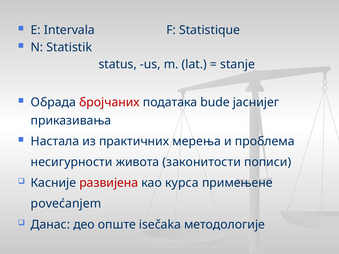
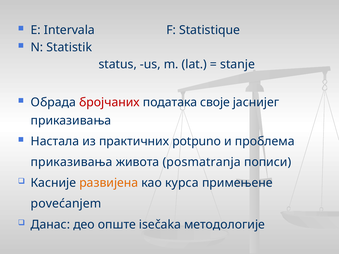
bude: bude -> своје (215, 102)
мерења: мерења -> potpuno (197, 142)
несигурности: несигурности -> приказивања (72, 162)
законитости: законитости -> posmatranja (202, 162)
развијена colour: red -> orange (109, 183)
